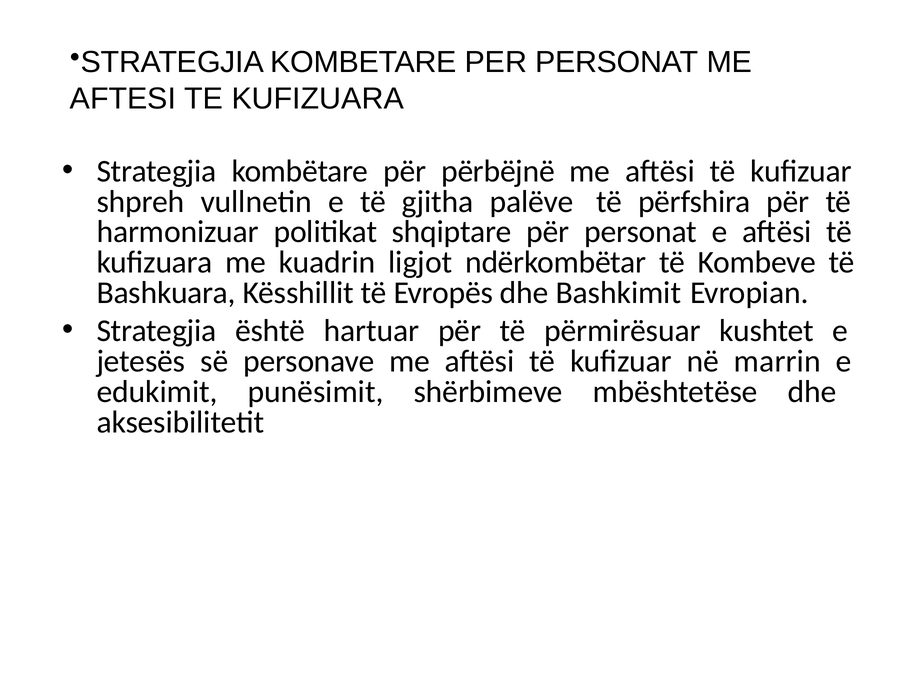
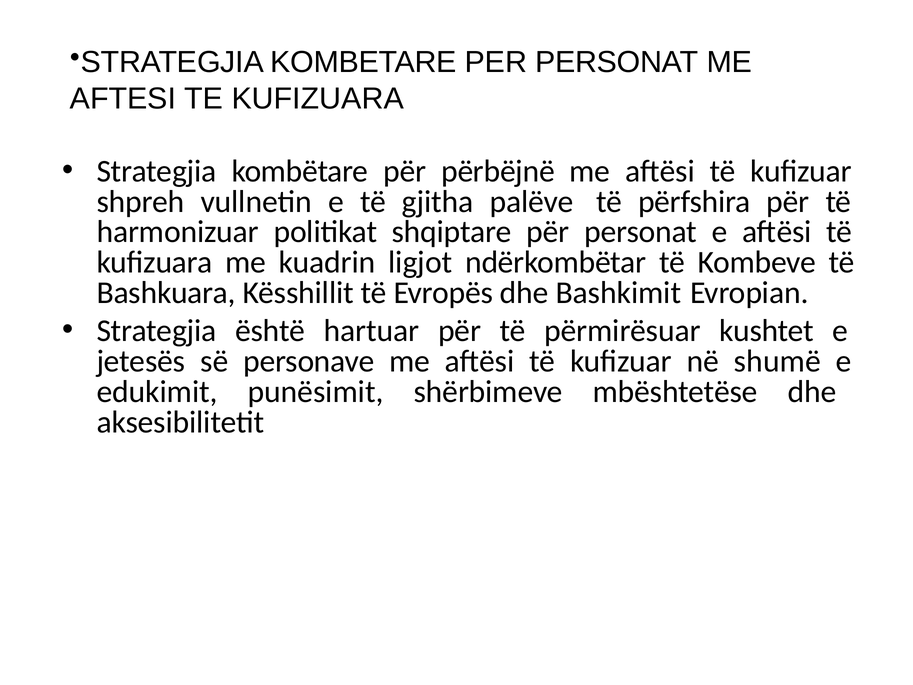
marrin: marrin -> shumë (777, 361)
